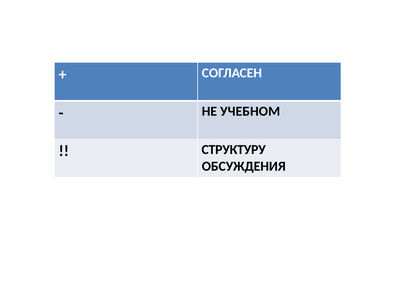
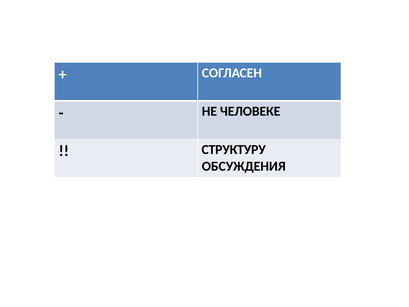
УЧЕБНОМ: УЧЕБНОМ -> ЧЕЛОВЕКЕ (250, 111)
